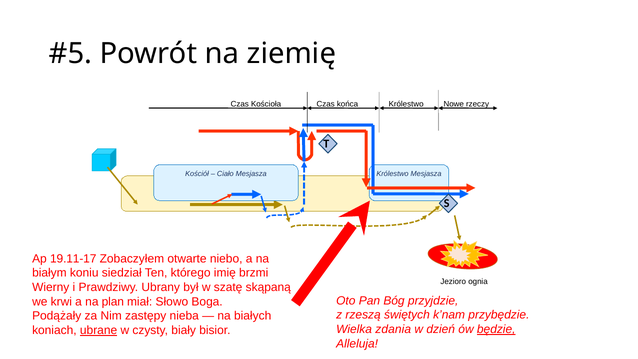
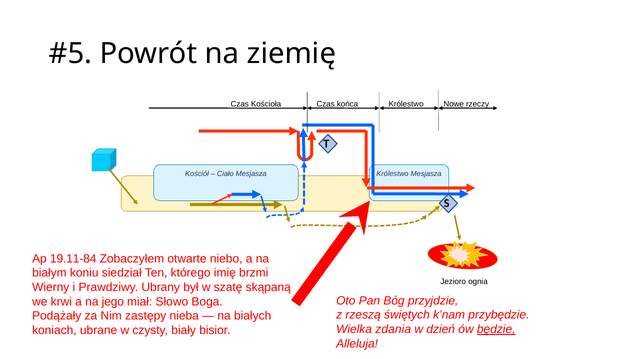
19.11-17: 19.11-17 -> 19.11-84 (73, 258)
plan: plan -> jego (113, 302)
ubrane underline: present -> none (99, 330)
